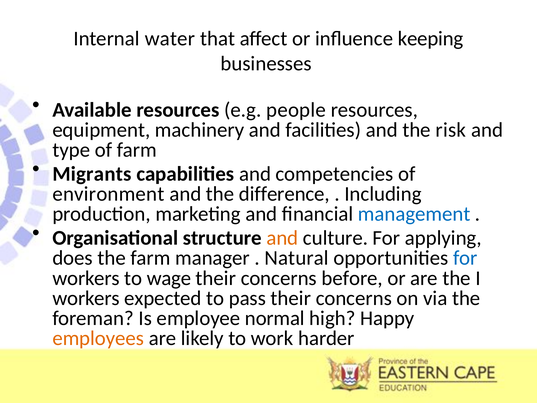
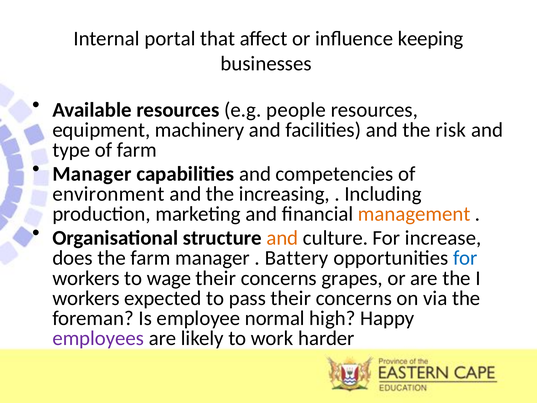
water: water -> portal (170, 39)
Migrants: Migrants -> Manager (92, 174)
difference: difference -> increasing (284, 194)
management colour: blue -> orange (414, 214)
applying: applying -> increase (443, 238)
Natural: Natural -> Battery (297, 258)
before: before -> grapes (352, 278)
employees colour: orange -> purple (98, 338)
